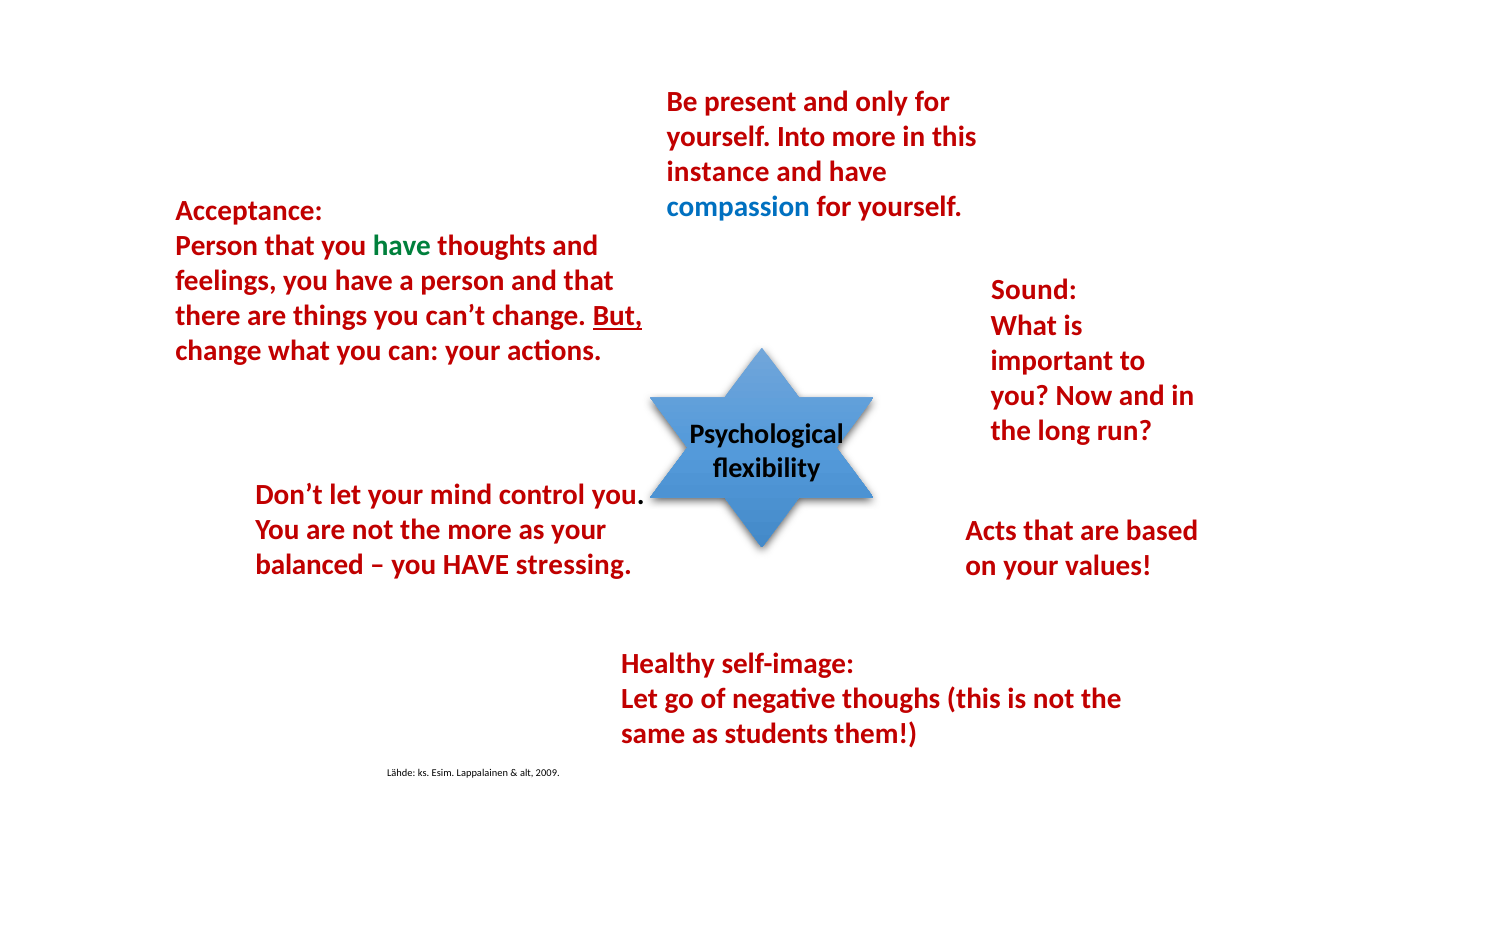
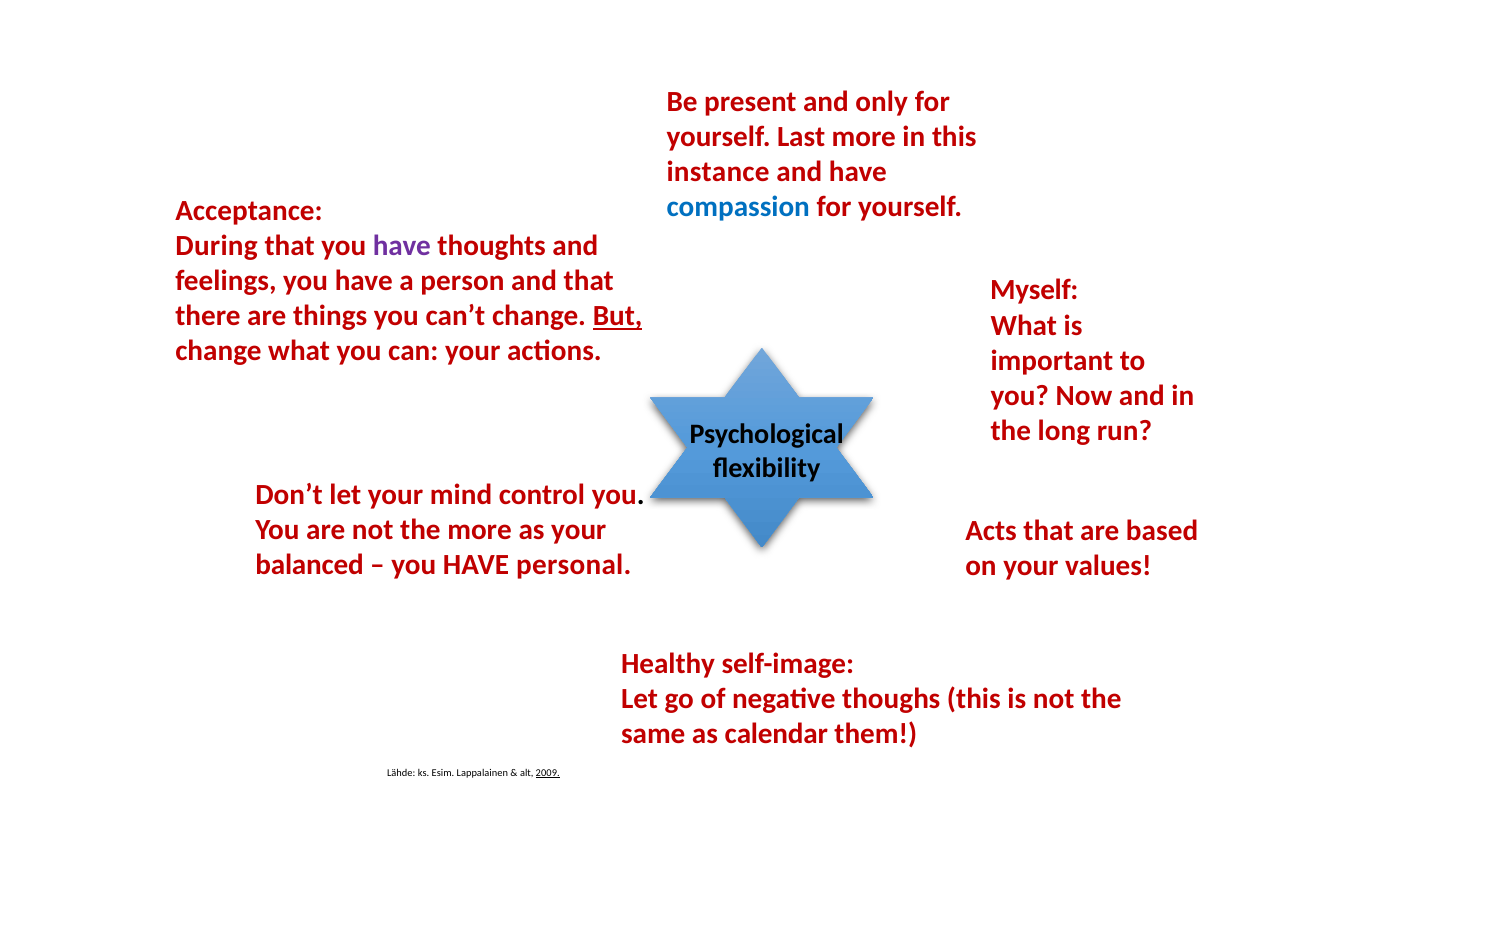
Into: Into -> Last (801, 137)
Person: Person -> During (217, 246)
have colour: green -> purple (402, 246)
Sound: Sound -> Myself (1034, 290)
stressing: stressing -> personal (574, 565)
students: students -> calendar (776, 734)
2009 underline: none -> present (548, 773)
